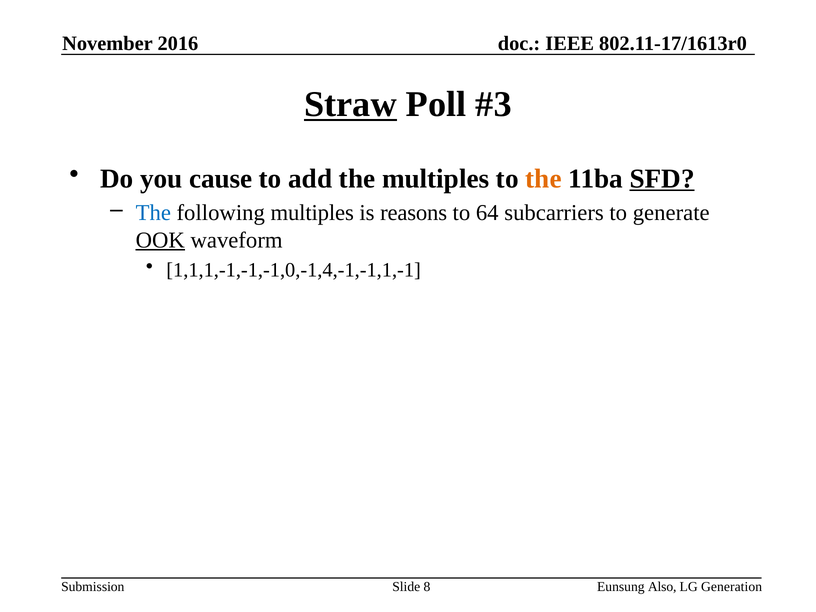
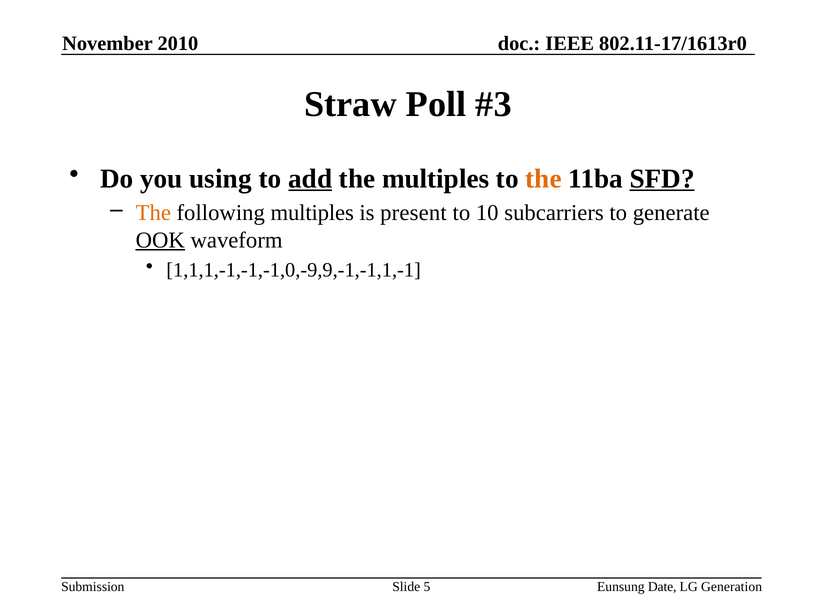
2016: 2016 -> 2010 (178, 44)
Straw underline: present -> none (350, 105)
cause: cause -> using (221, 179)
add underline: none -> present (310, 179)
The colour: blue -> orange (153, 213)
reasons: reasons -> present (413, 213)
64: 64 -> 10 (487, 213)
1,1,1,-1,-1,-1,0,-1,4,-1,-1,1,-1: 1,1,1,-1,-1,-1,0,-1,4,-1,-1,1,-1 -> 1,1,1,-1,-1,-1,0,-9,9,-1,-1,1,-1 (294, 270)
8: 8 -> 5 (427, 587)
Also: Also -> Date (662, 587)
